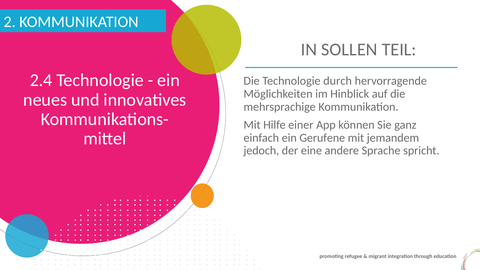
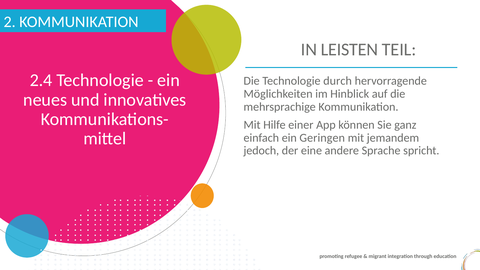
SOLLEN: SOLLEN -> LEISTEN (350, 50)
Gerufene: Gerufene -> Geringen (322, 138)
